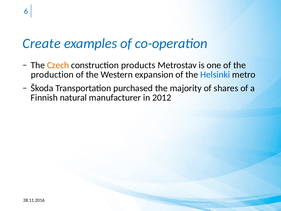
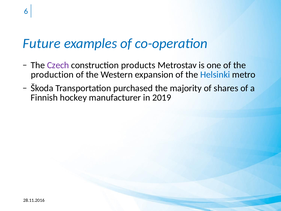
Create: Create -> Future (42, 43)
Czech colour: orange -> purple (58, 65)
natural: natural -> hockey (73, 98)
2012: 2012 -> 2019 (162, 98)
